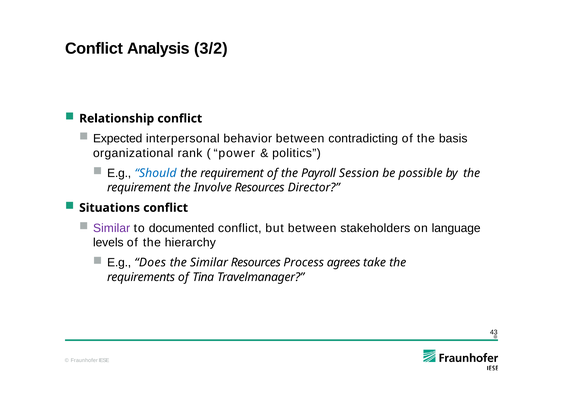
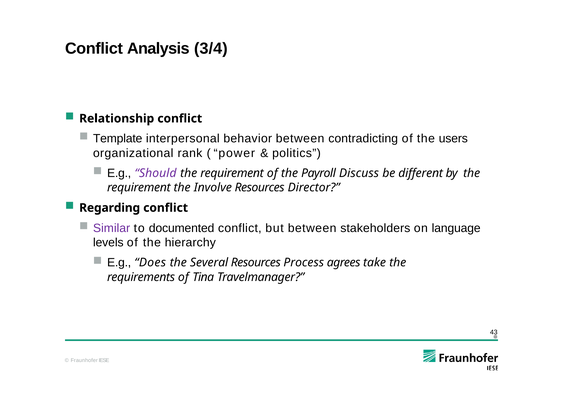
3/2: 3/2 -> 3/4 (211, 48)
Expected: Expected -> Template (118, 139)
basis: basis -> users (453, 139)
Should colour: blue -> purple (156, 173)
Session: Session -> Discuss (359, 173)
possible: possible -> different (421, 173)
Situations: Situations -> Regarding (110, 208)
the Similar: Similar -> Several (209, 263)
